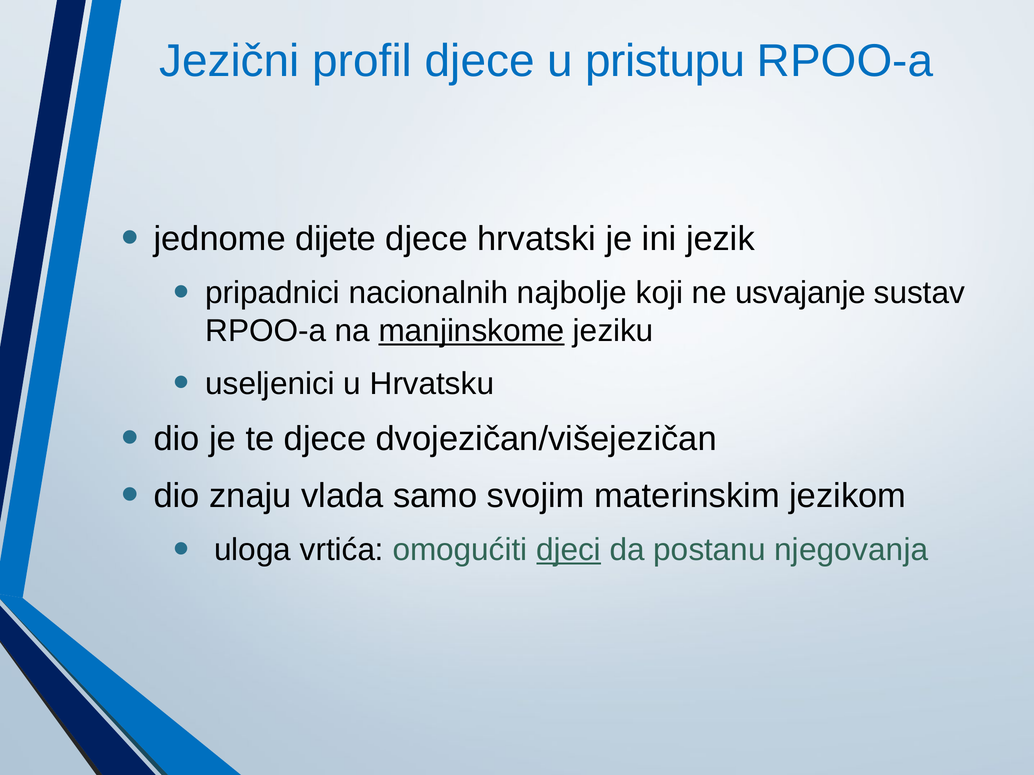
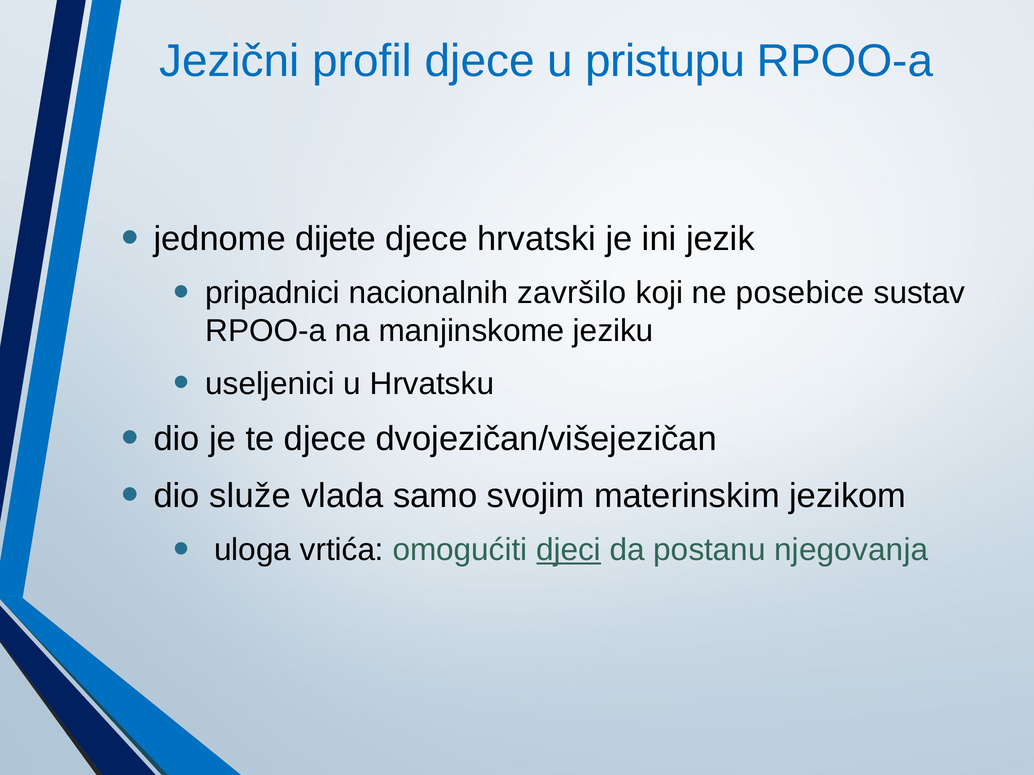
najbolje: najbolje -> završilo (572, 293)
usvajanje: usvajanje -> posebice (800, 293)
manjinskome underline: present -> none (472, 331)
znaju: znaju -> služe (250, 496)
